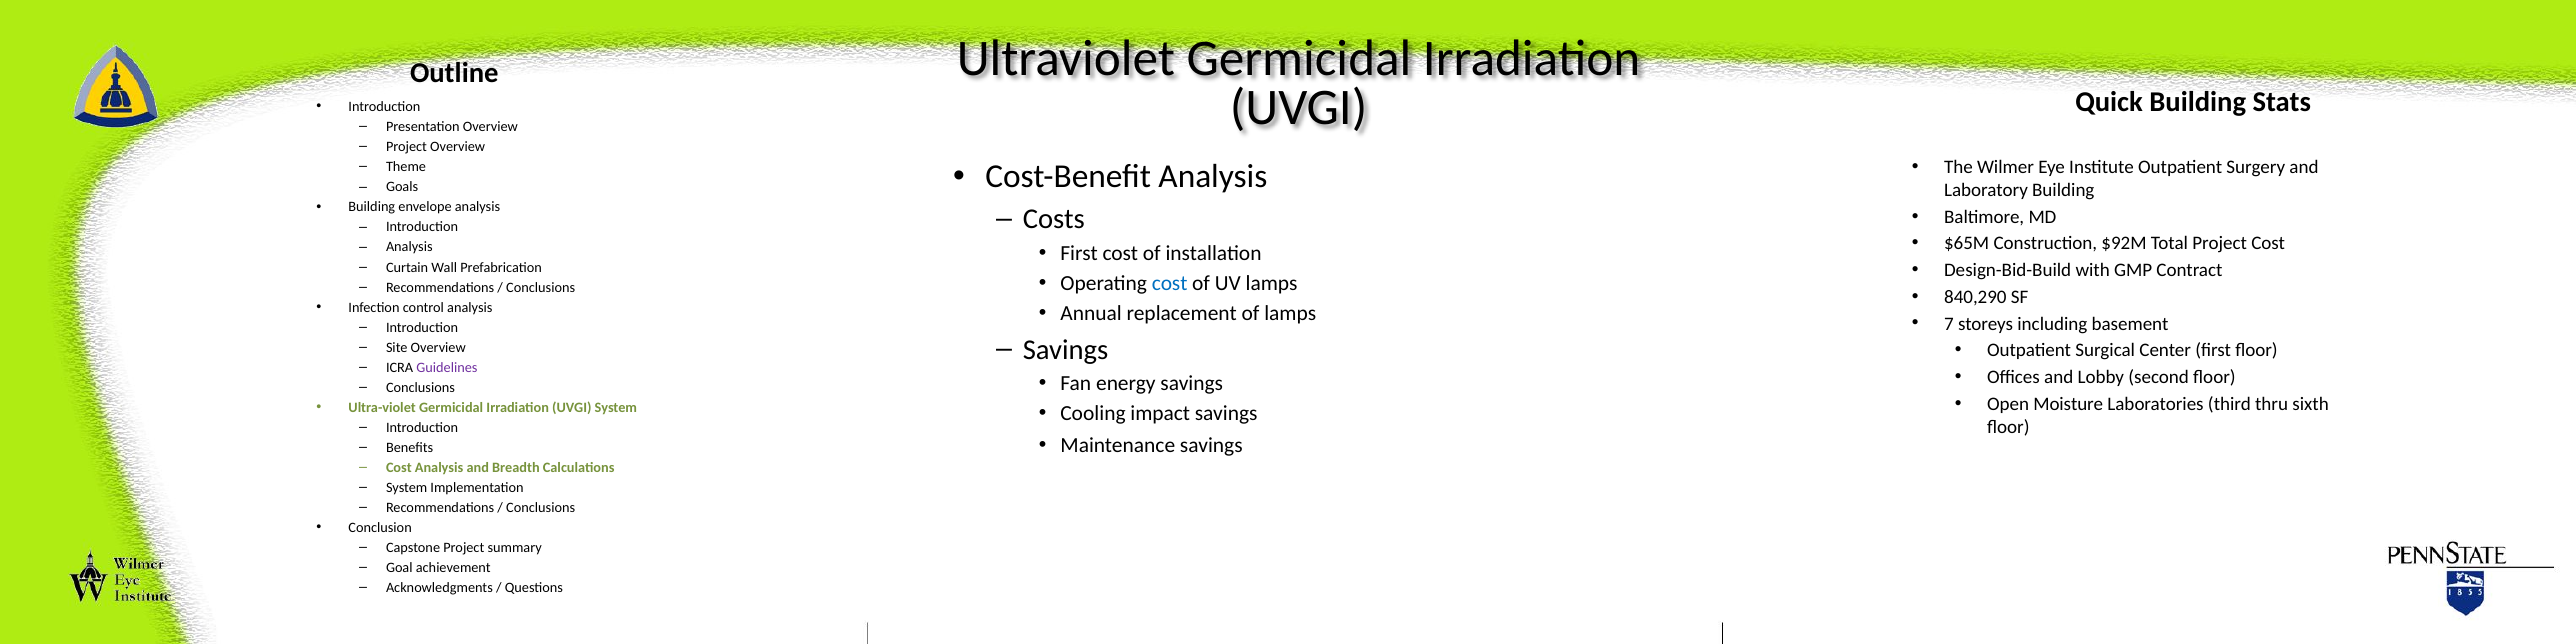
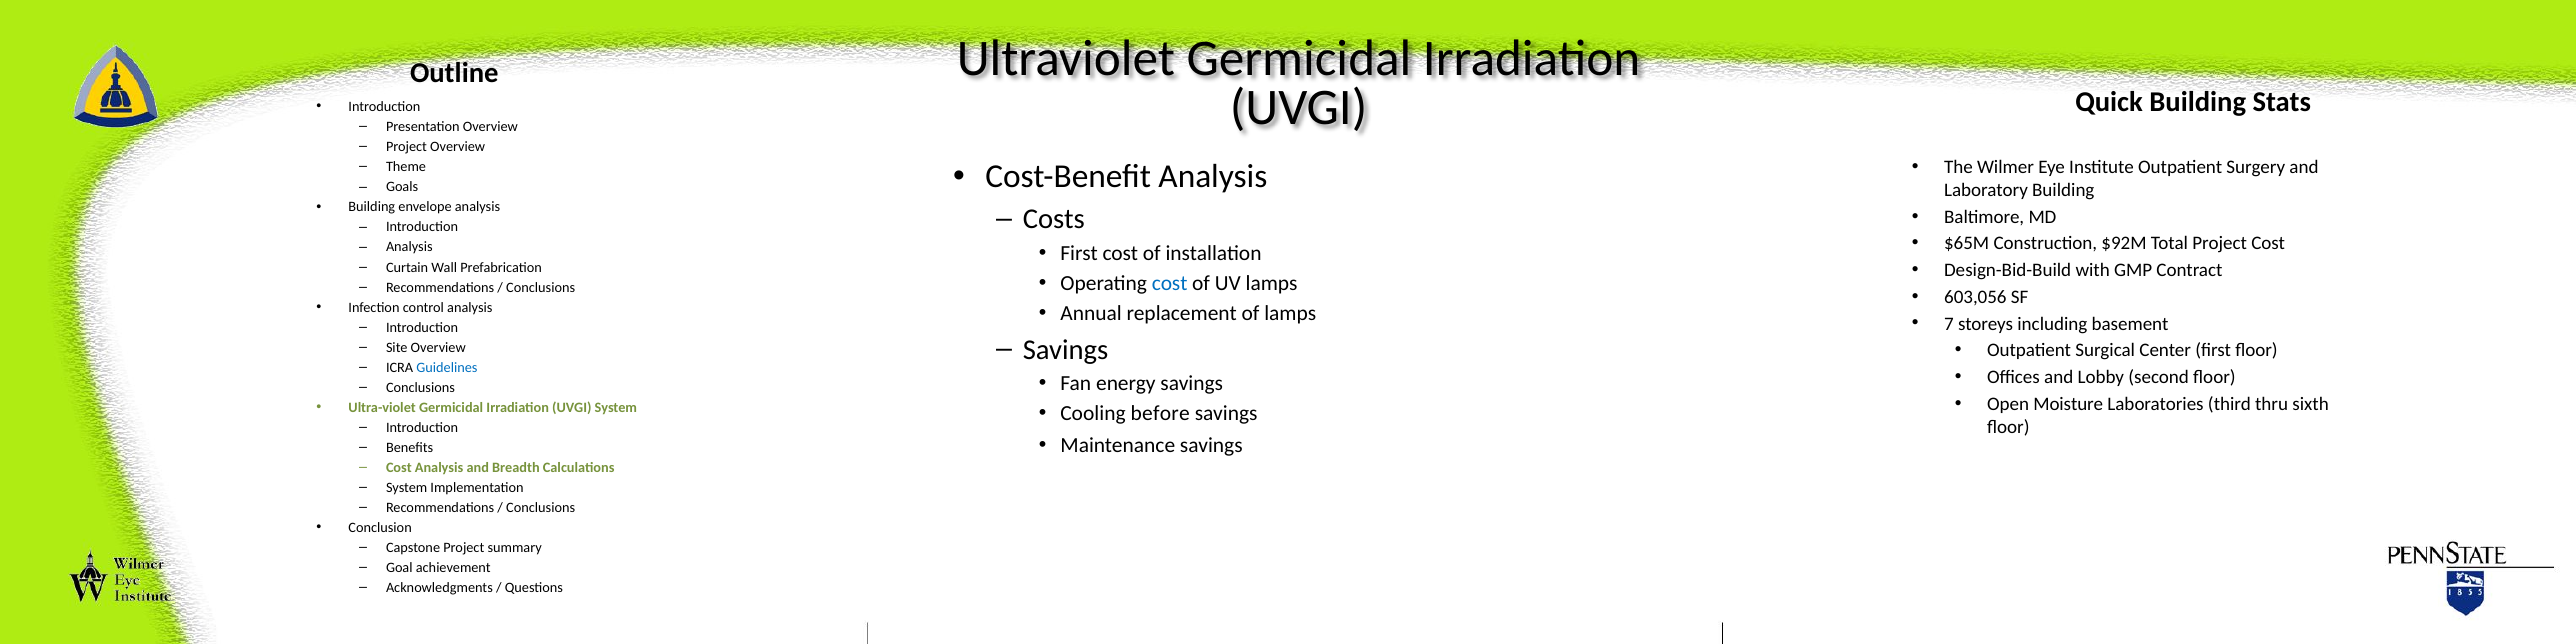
840,290: 840,290 -> 603,056 (1975, 297)
Guidelines colour: purple -> blue (447, 368)
impact: impact -> before (1160, 414)
